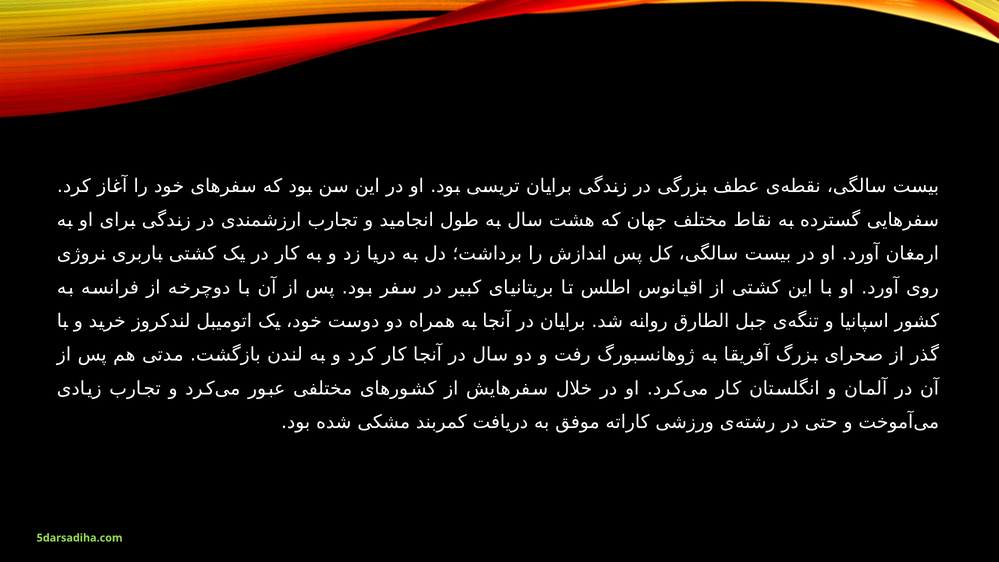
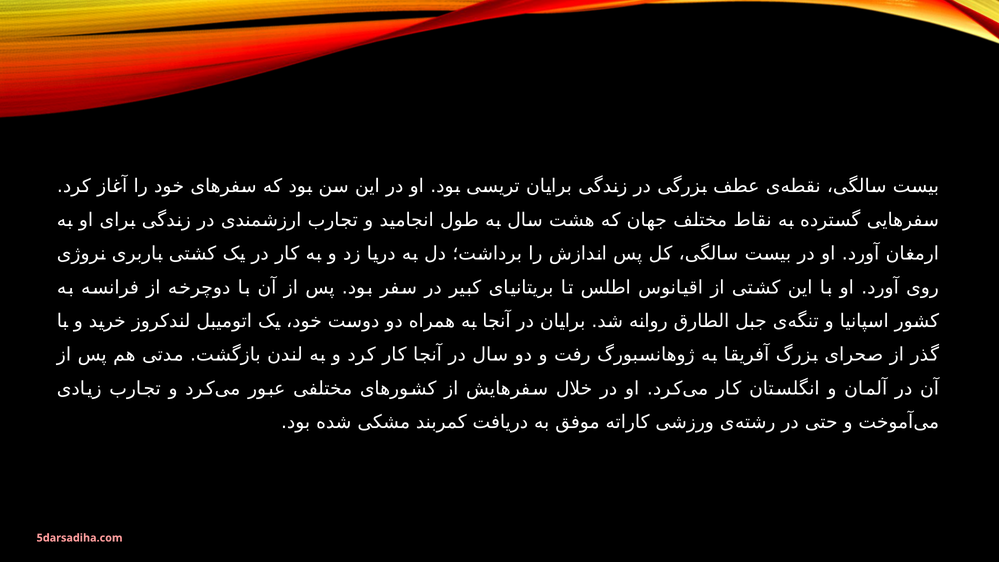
5darsadiha.com colour: light green -> pink (80, 538)
